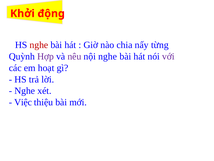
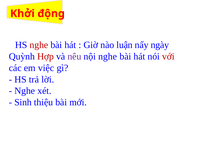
chia: chia -> luận (125, 45)
từng: từng -> ngày (160, 45)
Hợp colour: purple -> red (46, 56)
với colour: purple -> red (168, 56)
hoạt: hoạt -> việc (46, 68)
Việc: Việc -> Sinh (23, 102)
